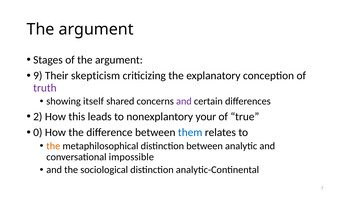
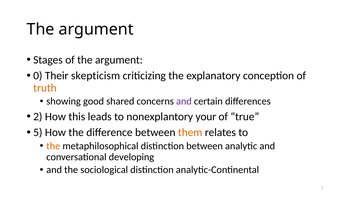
9: 9 -> 0 (38, 76)
truth colour: purple -> orange (45, 88)
itself: itself -> good (94, 101)
0: 0 -> 5 (38, 132)
them colour: blue -> orange (190, 132)
impossible: impossible -> developing (131, 157)
